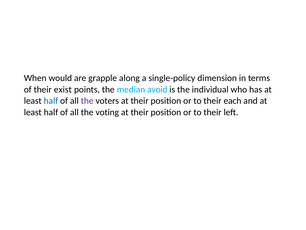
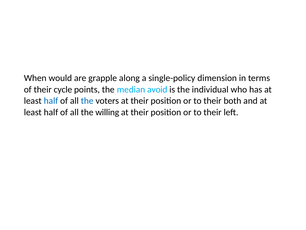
exist: exist -> cycle (63, 89)
the colour: purple -> blue (87, 101)
each: each -> both (232, 101)
voting: voting -> willing (107, 112)
